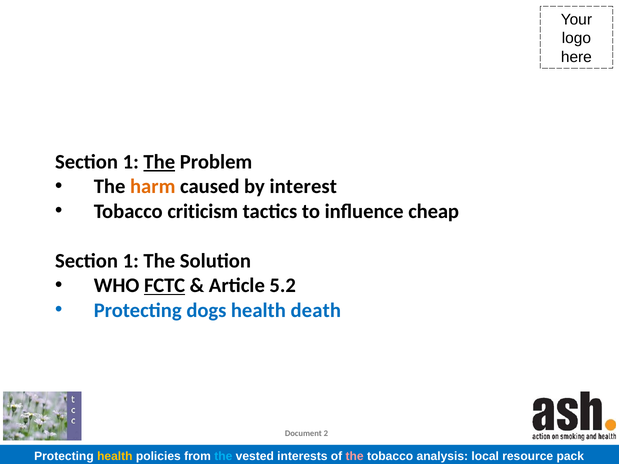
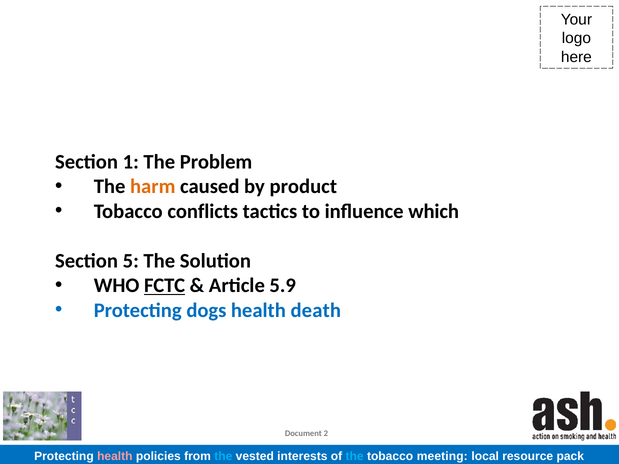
The underline: present -> none (159, 162)
interest: interest -> product (303, 187)
criticism: criticism -> conflicts (203, 211)
cheap: cheap -> which (434, 211)
1: 1 -> 5 (131, 261)
5.2: 5.2 -> 5.9 (283, 286)
health colour: yellow -> pink (115, 457)
the colour: pink -> light blue (355, 457)
analysis: analysis -> meeting (442, 457)
